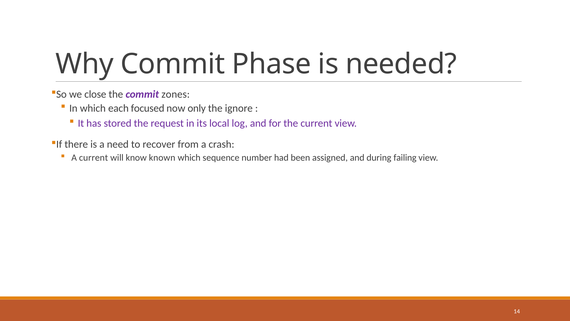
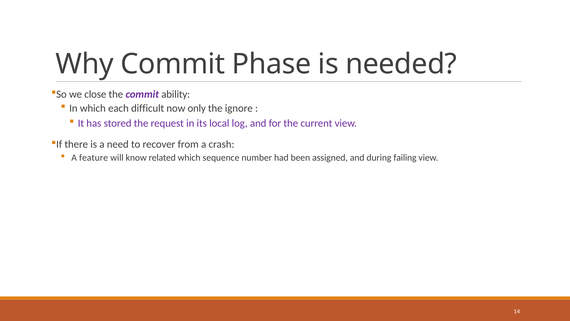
zones: zones -> ability (176, 94)
focused: focused -> difficult (148, 108)
A current: current -> feature (94, 158)
known: known -> related (162, 158)
